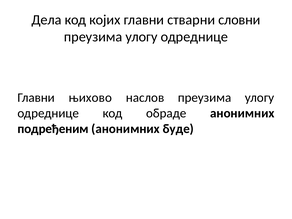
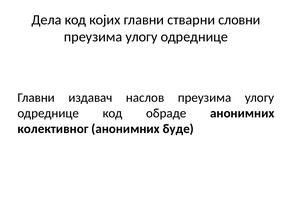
њихово: њихово -> издавач (90, 98)
подређеним: подређеним -> колективног (53, 129)
